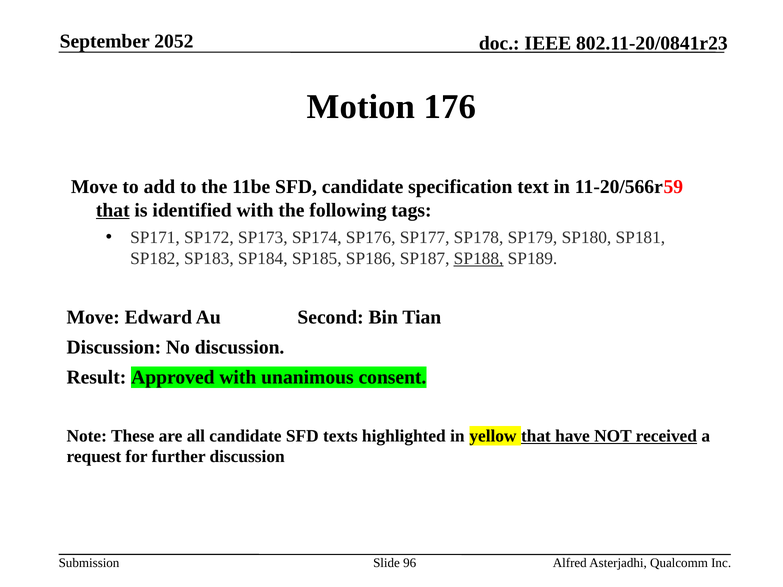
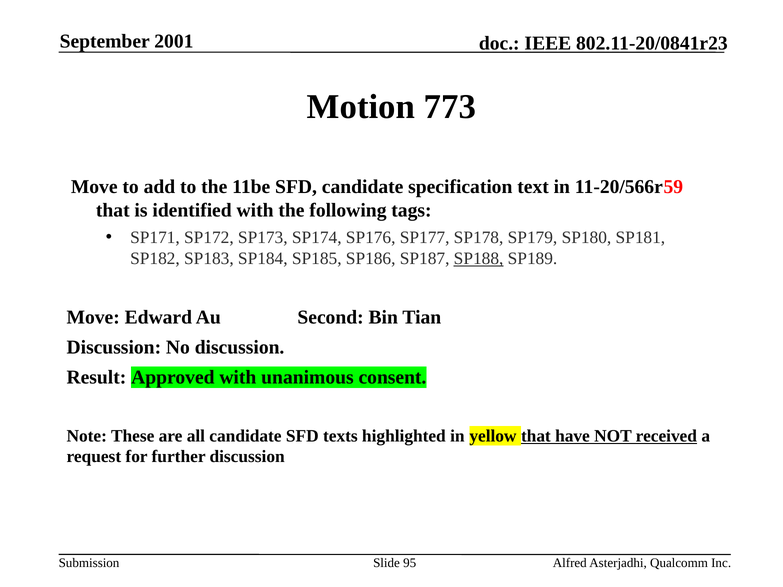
2052: 2052 -> 2001 (174, 42)
176: 176 -> 773 (450, 107)
that underline: present -> none (113, 210)
96: 96 -> 95 (410, 563)
